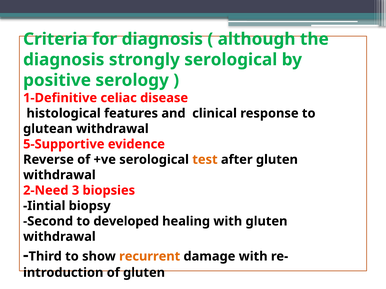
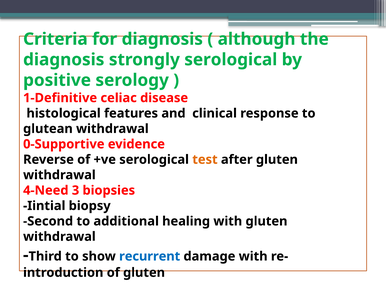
5-Supportive: 5-Supportive -> 0-Supportive (64, 144)
2-Need: 2-Need -> 4-Need (46, 191)
developed: developed -> additional (126, 222)
recurrent colour: orange -> blue (150, 257)
